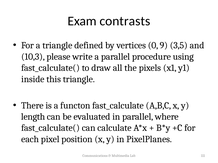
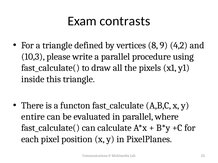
0: 0 -> 8 (153, 46)
3,5: 3,5 -> 4,2 (179, 46)
length: length -> entire (33, 117)
